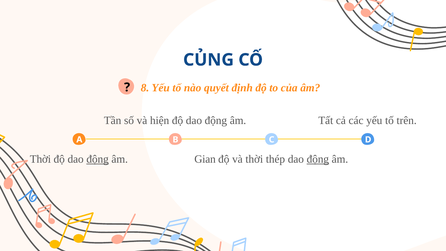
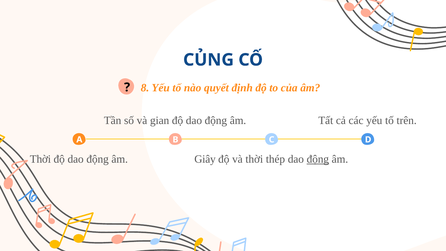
hiện: hiện -> gian (160, 120)
động underline: present -> none (98, 159)
Gian: Gian -> Giây (205, 159)
